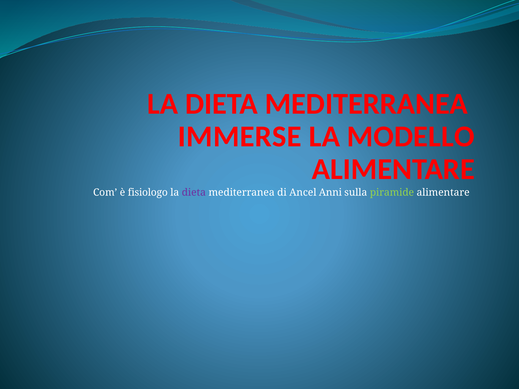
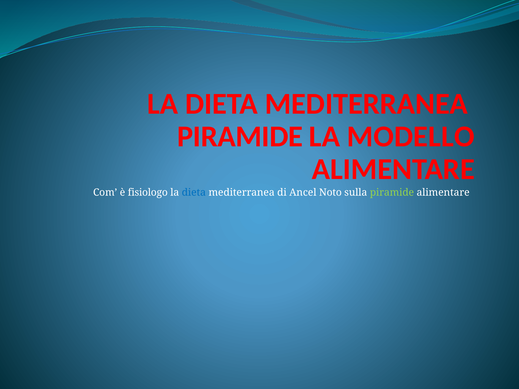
IMMERSE: IMMERSE -> PIRAMIDE (240, 137)
dieta colour: purple -> blue (194, 193)
Anni: Anni -> Noto (330, 193)
